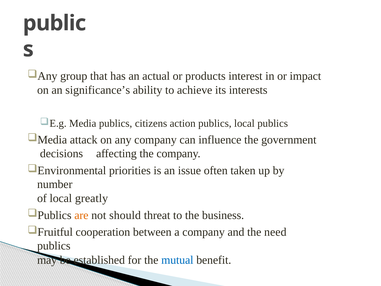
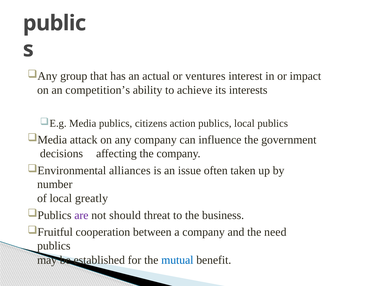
products: products -> ventures (205, 76)
significance’s: significance’s -> competition’s (98, 90)
priorities: priorities -> alliances (130, 170)
are colour: orange -> purple (81, 215)
